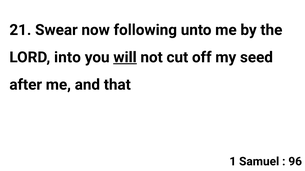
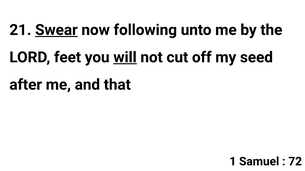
Swear underline: none -> present (56, 30)
into: into -> feet (68, 57)
96: 96 -> 72 (295, 162)
